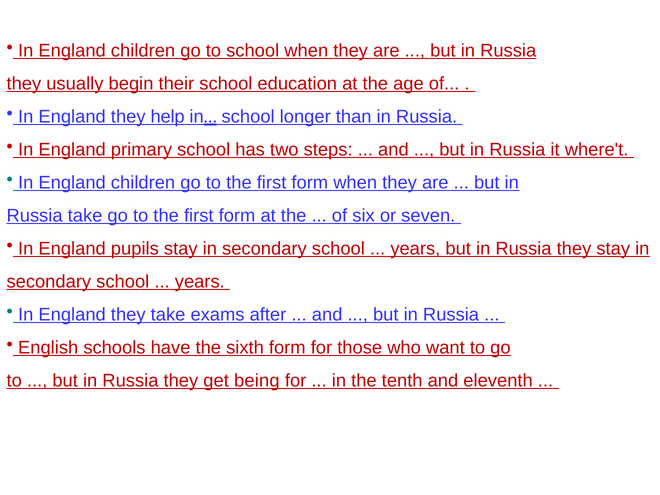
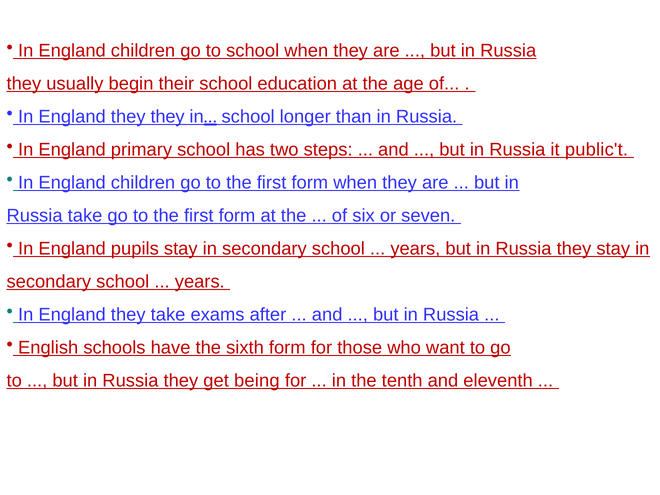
they help: help -> they (168, 117)
where't: where't -> public't (596, 150)
